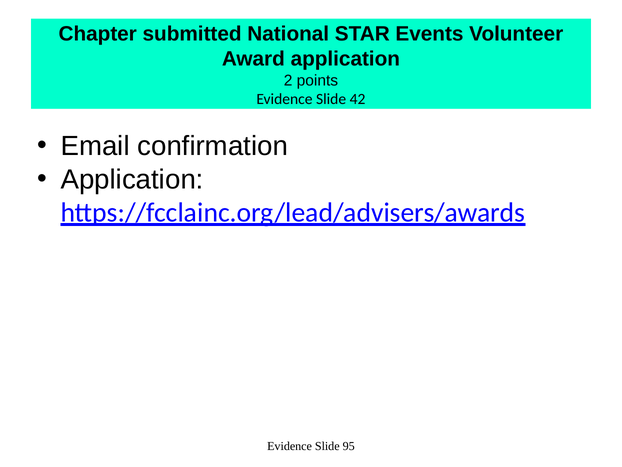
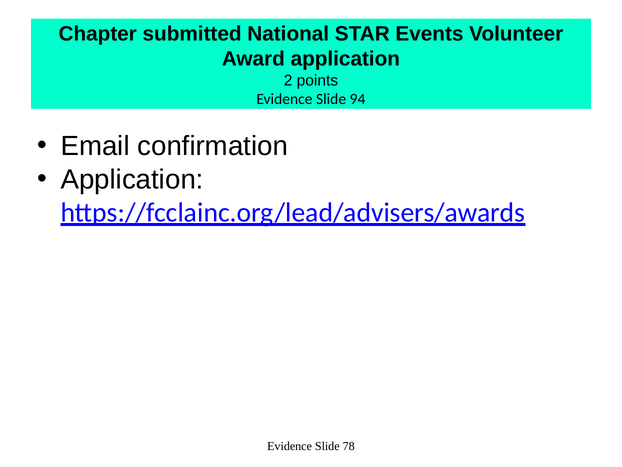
42: 42 -> 94 (358, 99)
95: 95 -> 78 (349, 446)
